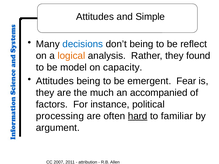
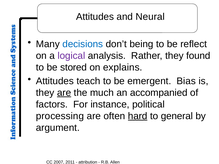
Simple: Simple -> Neural (150, 17)
logical colour: orange -> purple (71, 56)
model: model -> stored (74, 67)
capacity: capacity -> explains (123, 67)
Attitudes being: being -> teach (88, 81)
Fear: Fear -> Bias (186, 81)
are underline: none -> present (64, 93)
familiar: familiar -> general (177, 116)
